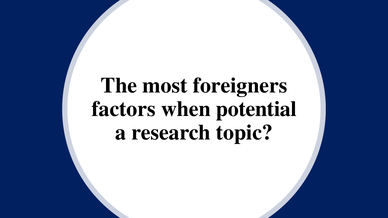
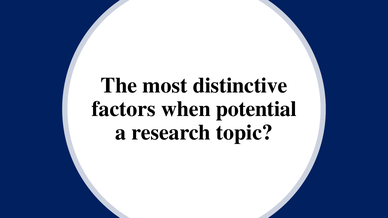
foreigners: foreigners -> distinctive (240, 85)
